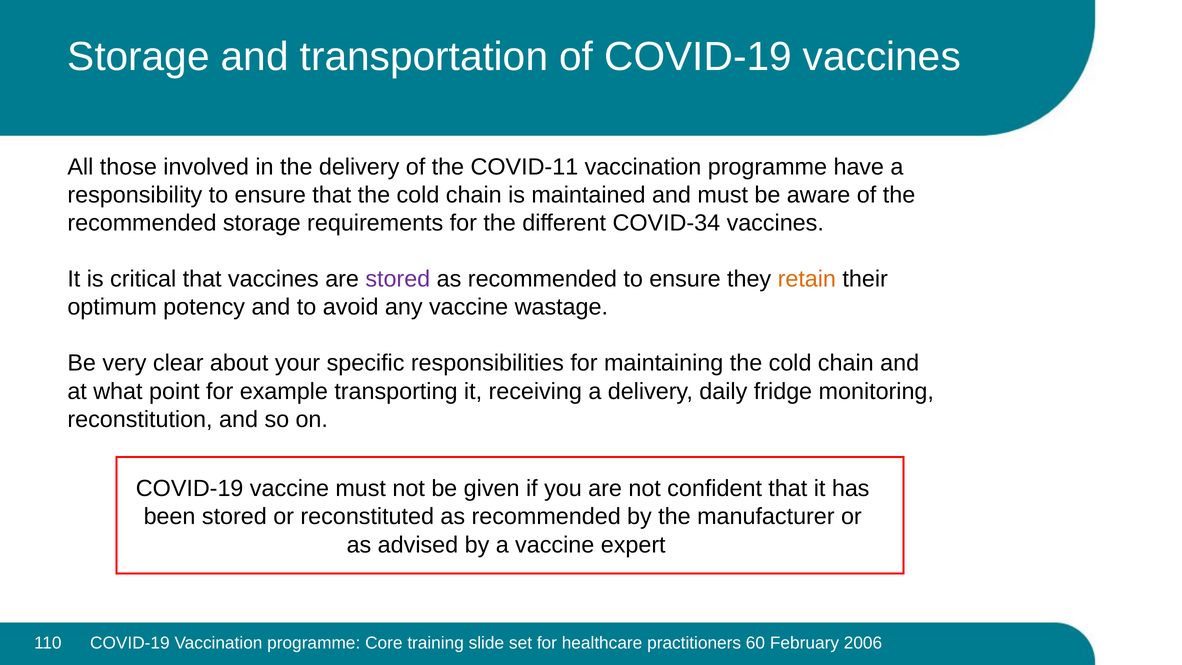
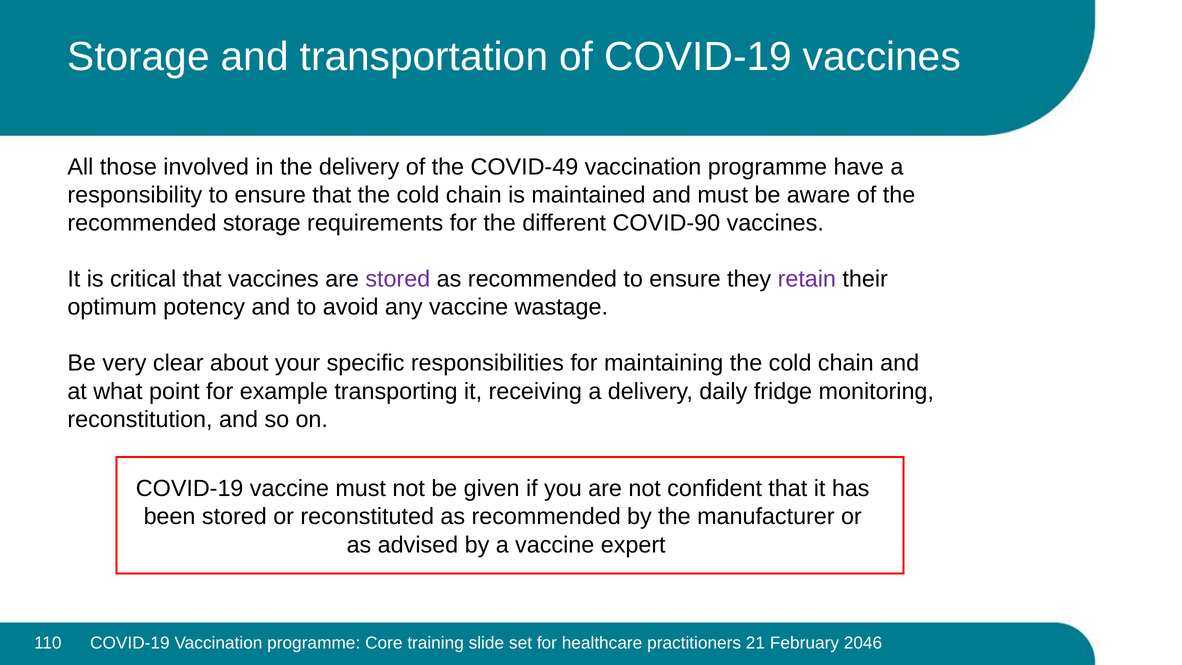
COVID-11: COVID-11 -> COVID-49 (524, 167)
COVID-34: COVID-34 -> COVID-90 (666, 223)
retain colour: orange -> purple (807, 279)
60: 60 -> 21 (755, 643)
2006: 2006 -> 2046 (863, 643)
